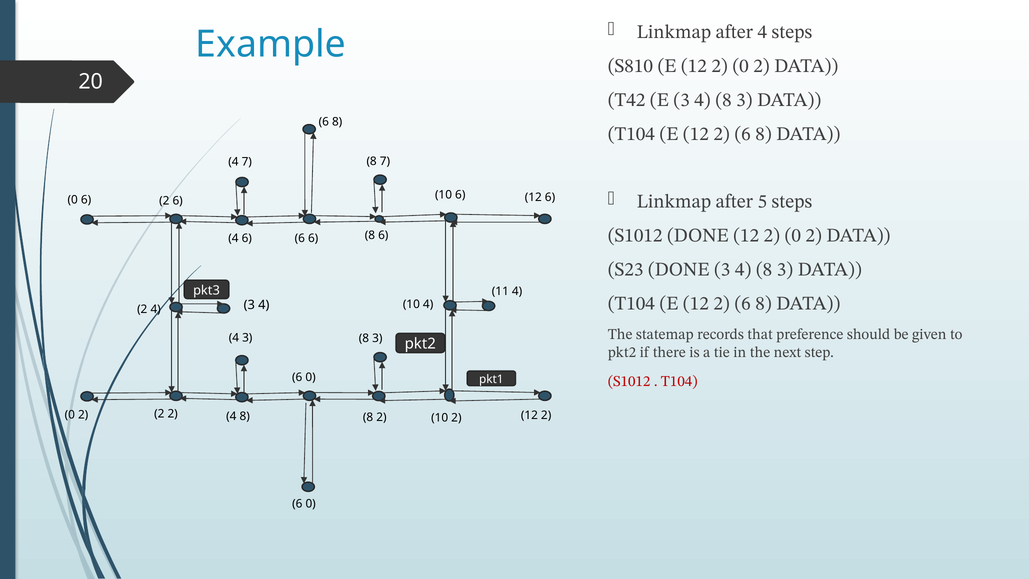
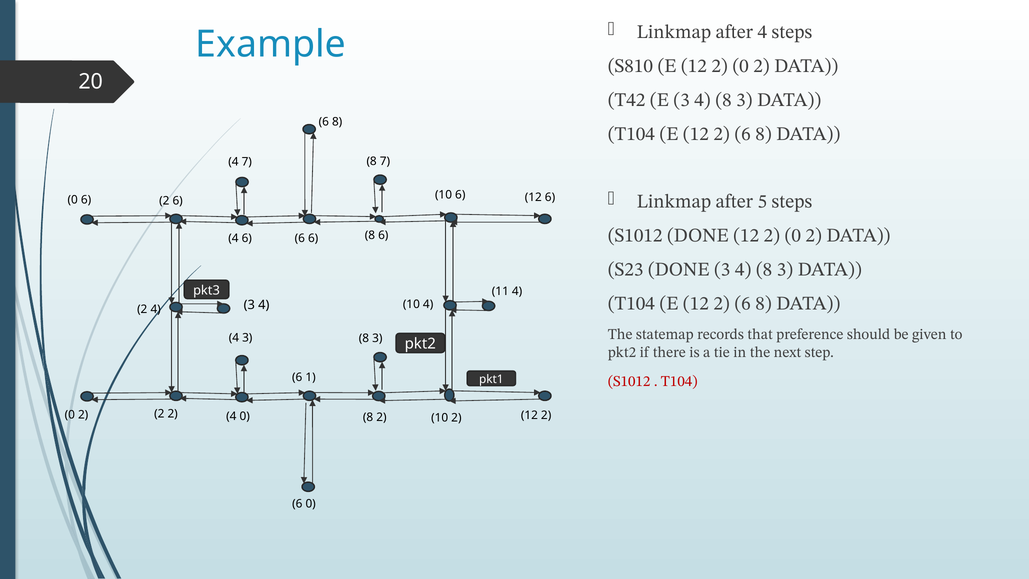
0: 0 -> 1 (311, 377)
2 4 8: 8 -> 0 (245, 416)
